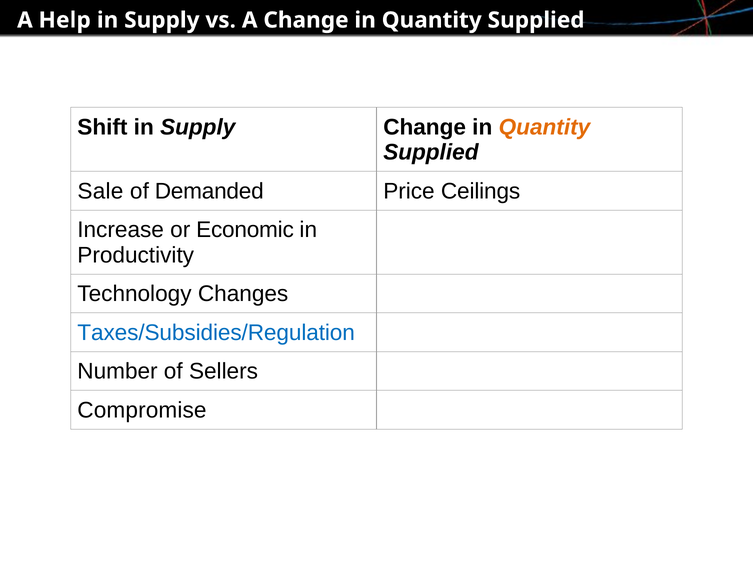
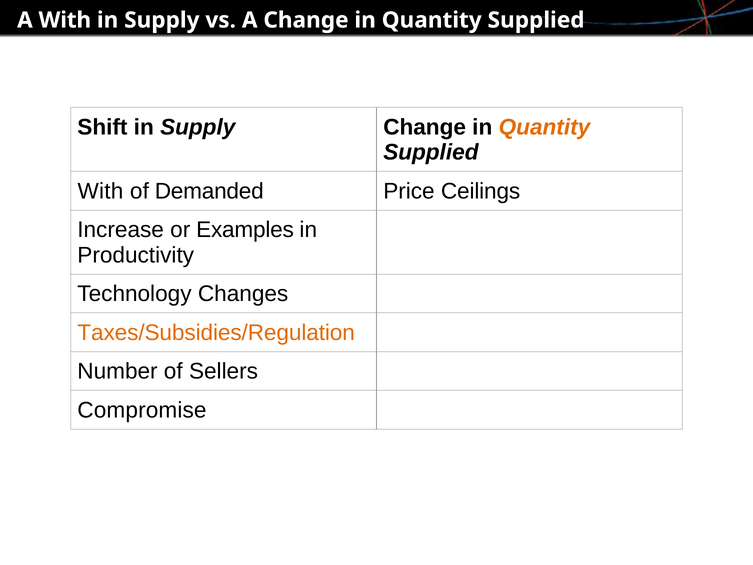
A Help: Help -> With (65, 20)
Sale: Sale -> With (100, 191)
Economic: Economic -> Examples (245, 230)
Taxes/Subsidies/Regulation colour: blue -> orange (216, 332)
